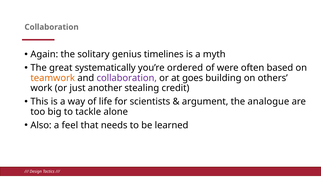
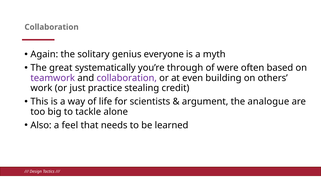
timelines: timelines -> everyone (164, 54)
ordered: ordered -> through (185, 68)
teamwork colour: orange -> purple (53, 78)
goes: goes -> even (193, 78)
another: another -> practice (105, 88)
